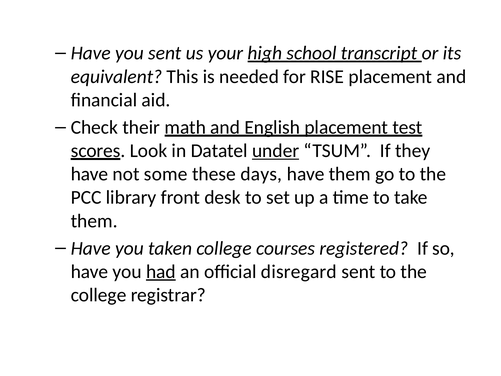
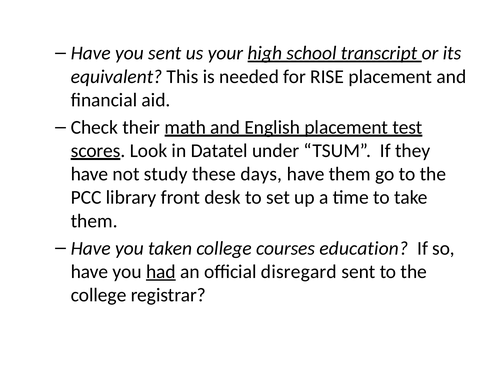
under underline: present -> none (276, 151)
some: some -> study (166, 174)
registered: registered -> education (364, 248)
